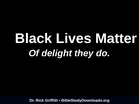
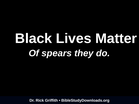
delight: delight -> spears (57, 53)
